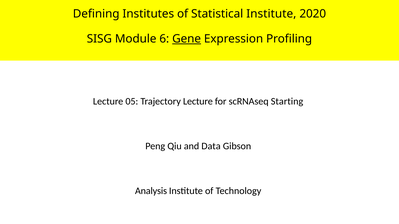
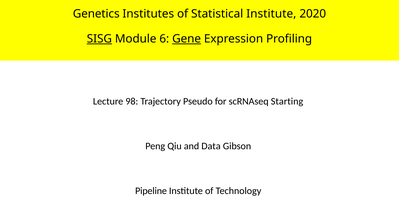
Defining: Defining -> Genetics (96, 14)
SISG underline: none -> present (99, 39)
05: 05 -> 98 (132, 102)
Trajectory Lecture: Lecture -> Pseudo (198, 102)
Analysis: Analysis -> Pipeline (151, 191)
